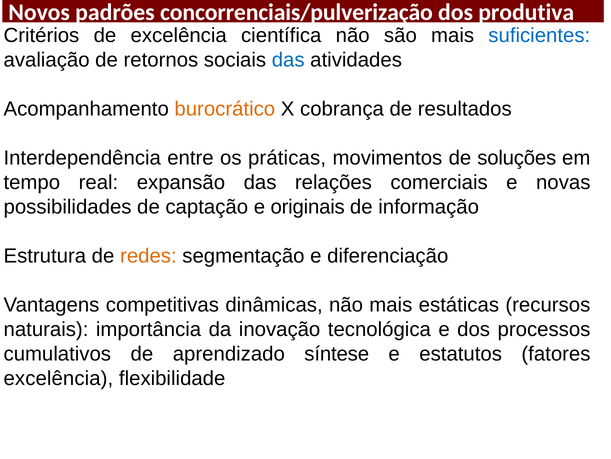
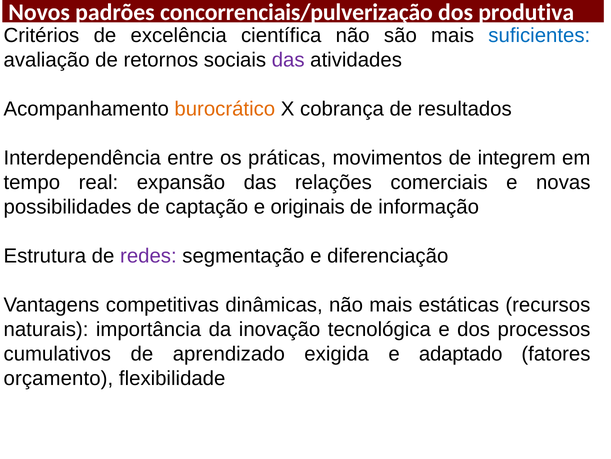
das colour: blue -> purple (288, 60)
soluções: soluções -> integrem (517, 158)
redes colour: orange -> purple (148, 256)
síntese: síntese -> exigida (337, 353)
estatutos: estatutos -> adaptado (461, 353)
excelência: excelência -> orçamento (58, 378)
